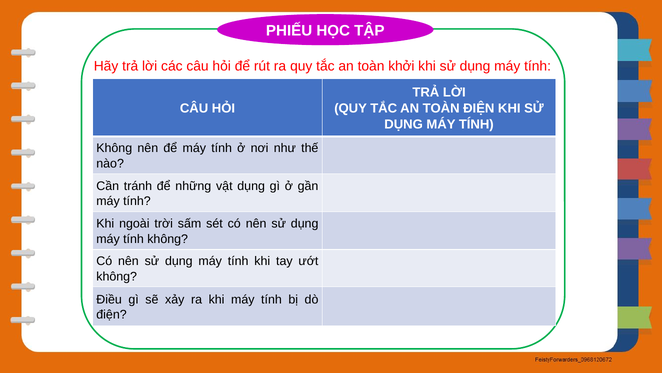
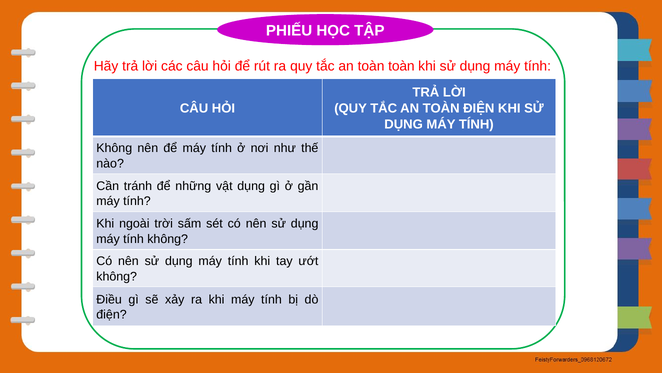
toàn khởi: khởi -> toàn (401, 66)
